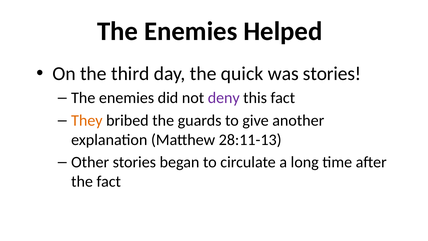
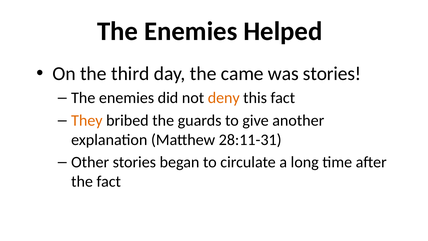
quick: quick -> came (242, 74)
deny colour: purple -> orange (224, 98)
28:11-13: 28:11-13 -> 28:11-31 (250, 140)
